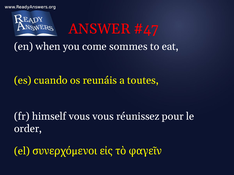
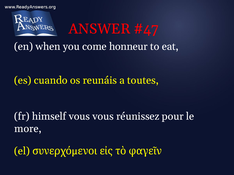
sommes: sommes -> honneur (128, 47)
order: order -> more (28, 129)
